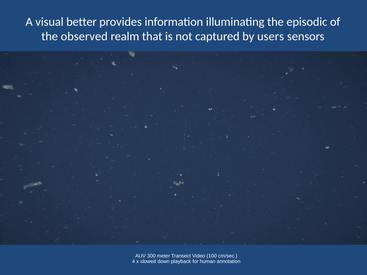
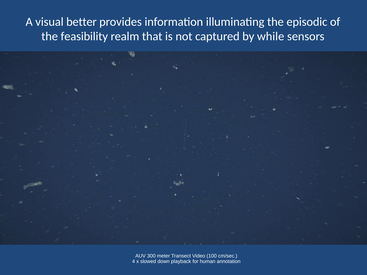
observed: observed -> feasibility (84, 36)
users: users -> while (271, 36)
